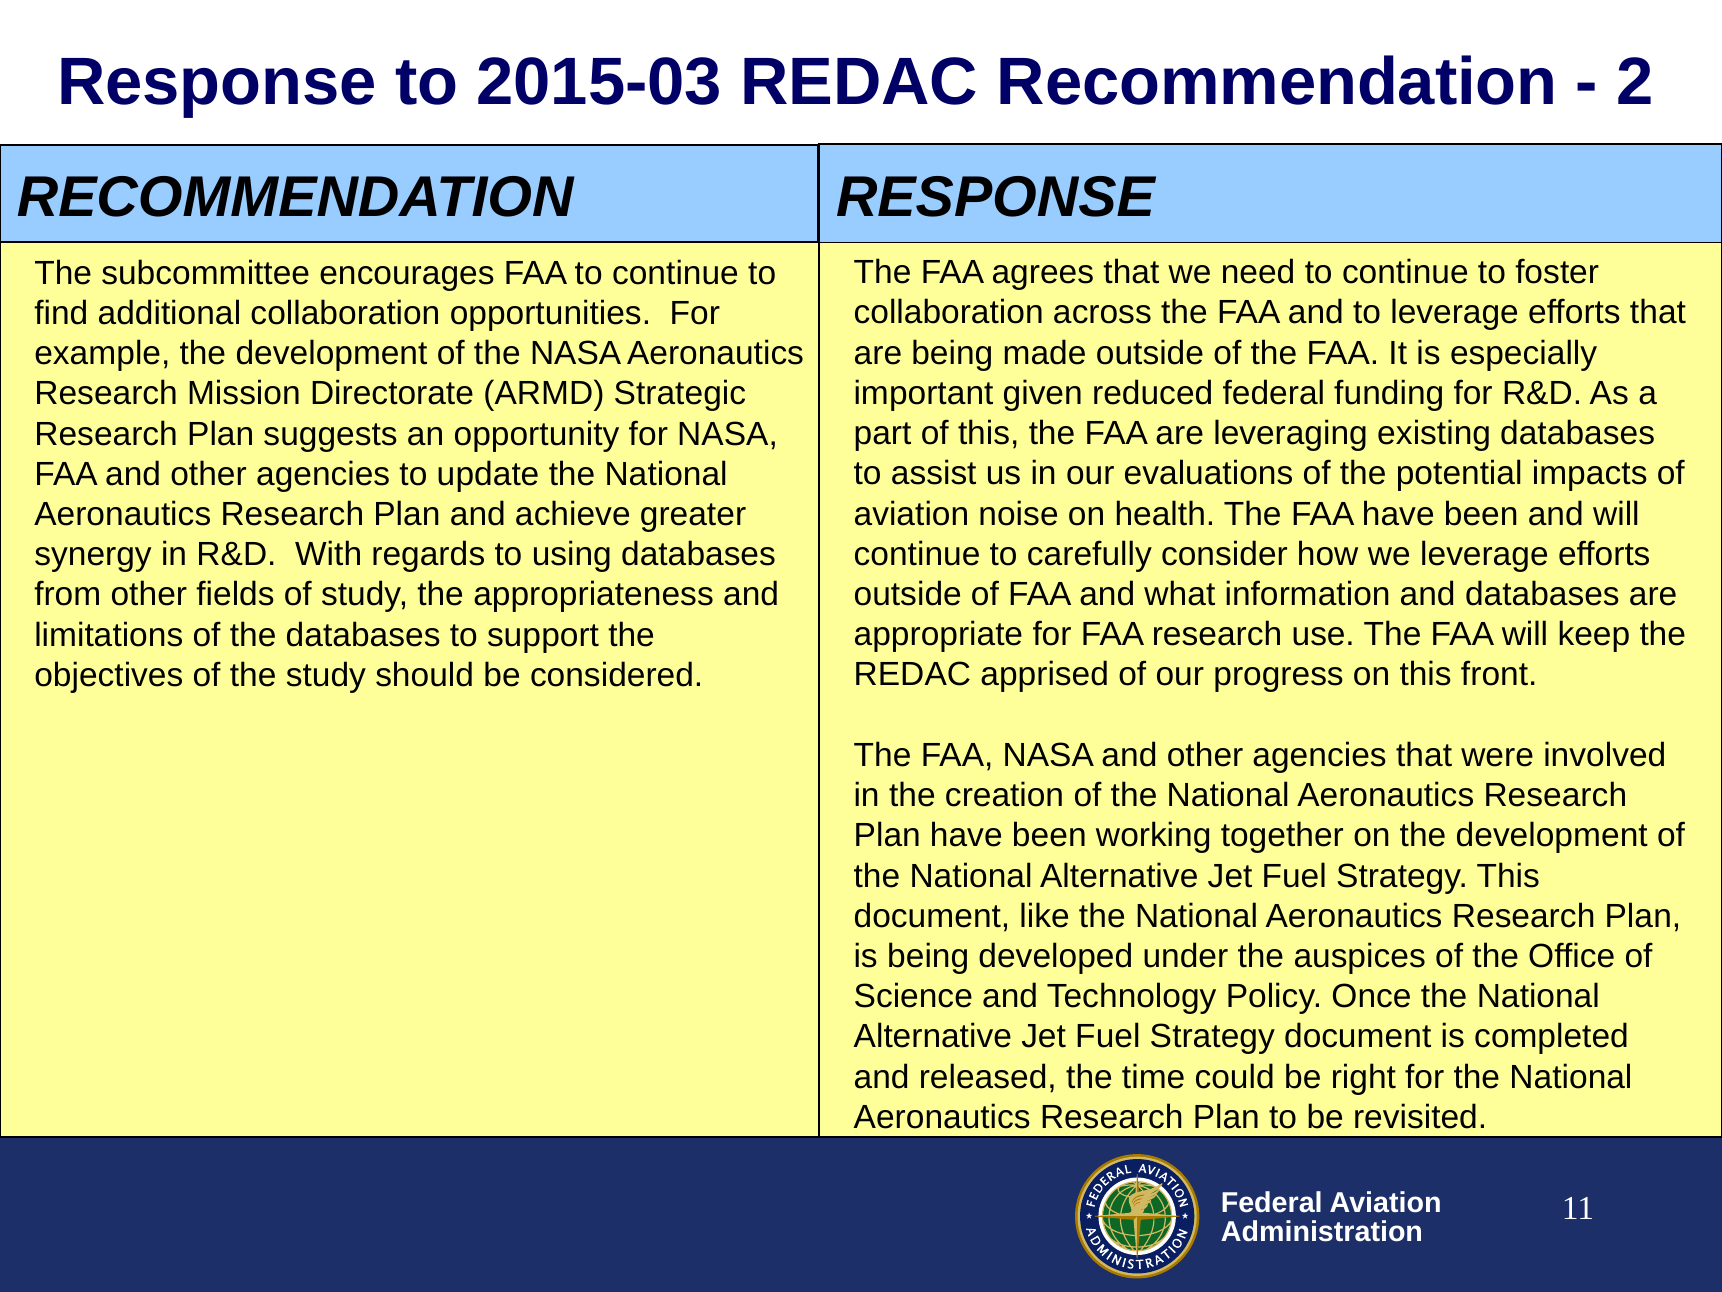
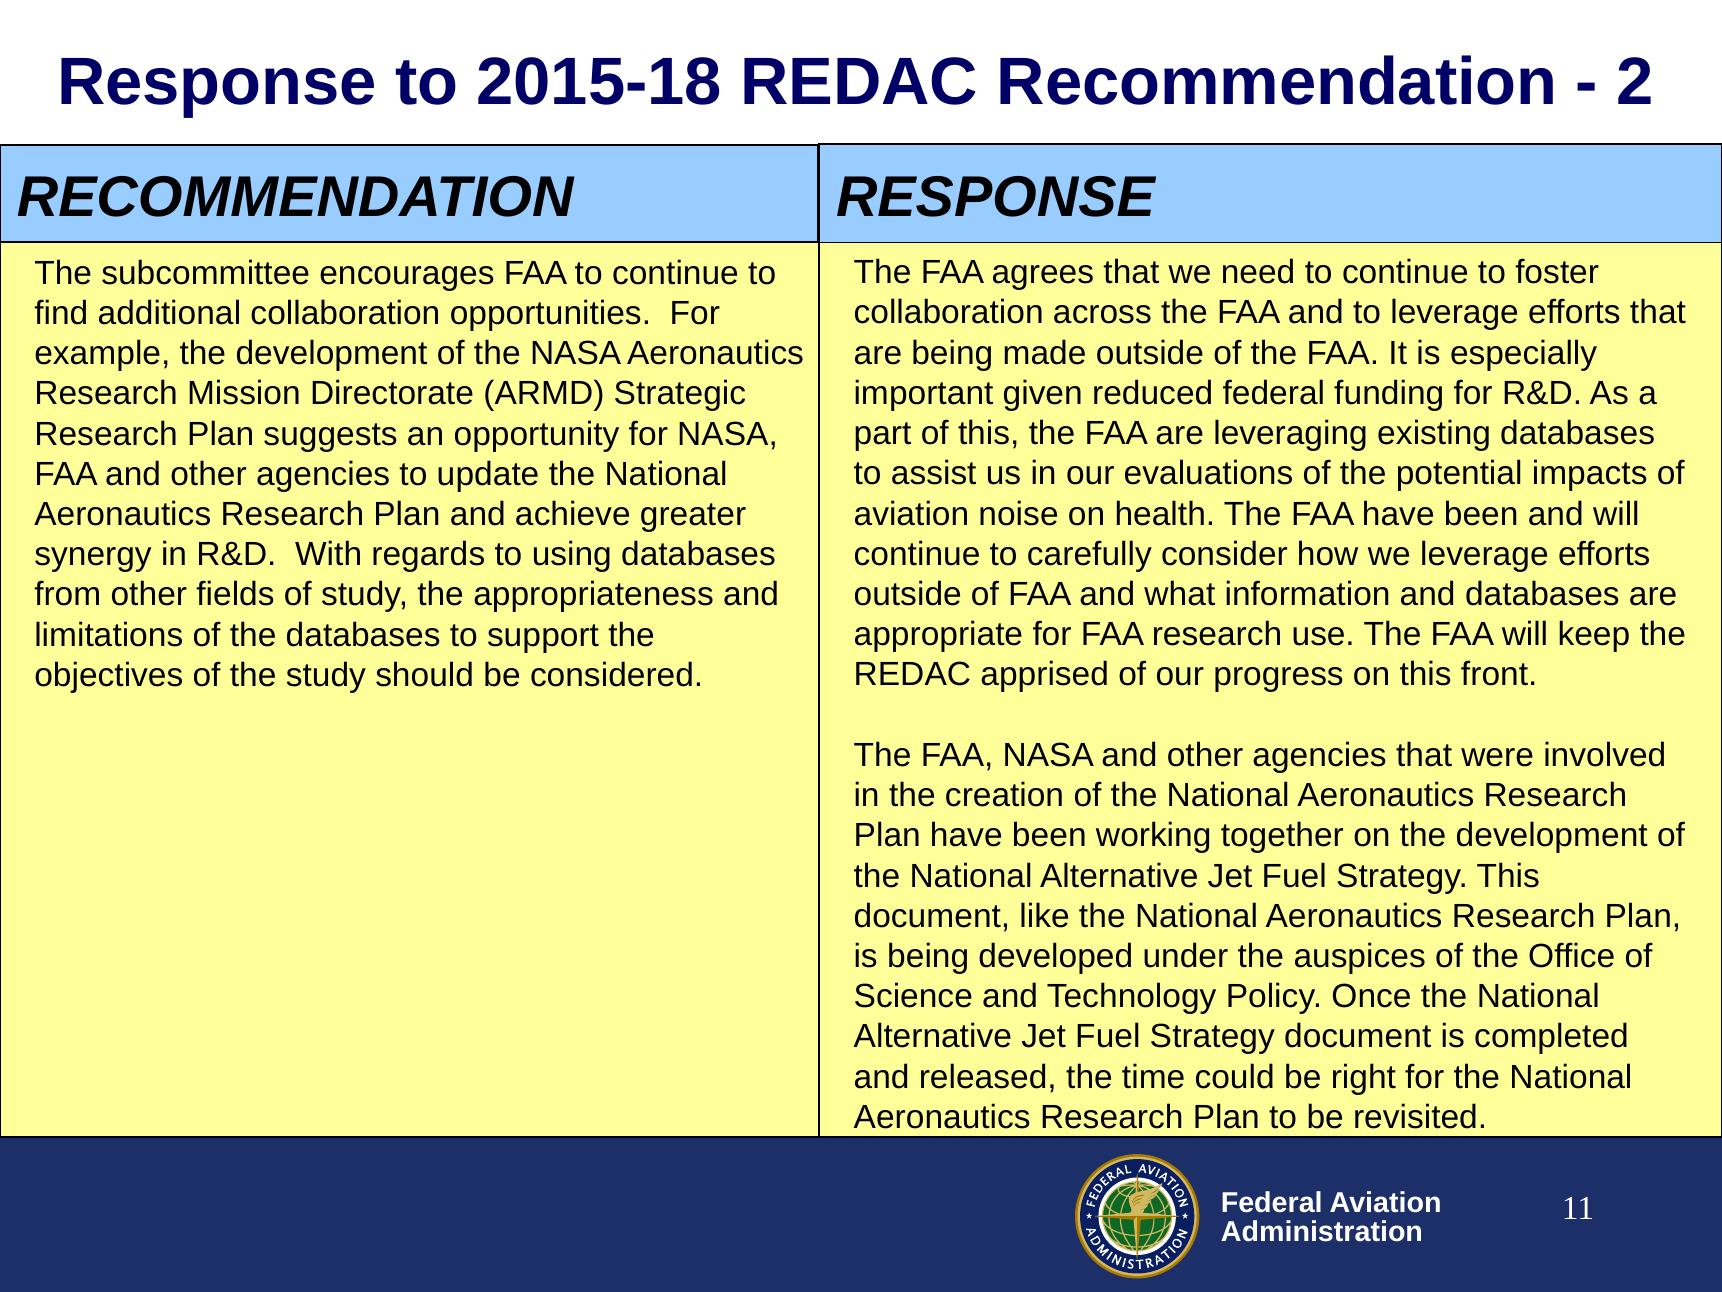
2015-03: 2015-03 -> 2015-18 (599, 82)
